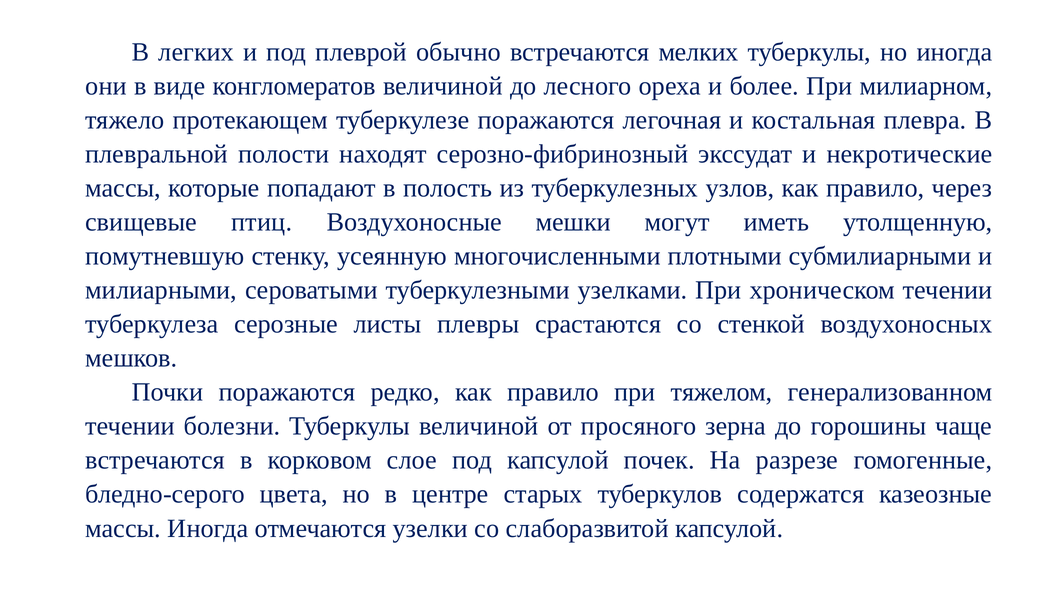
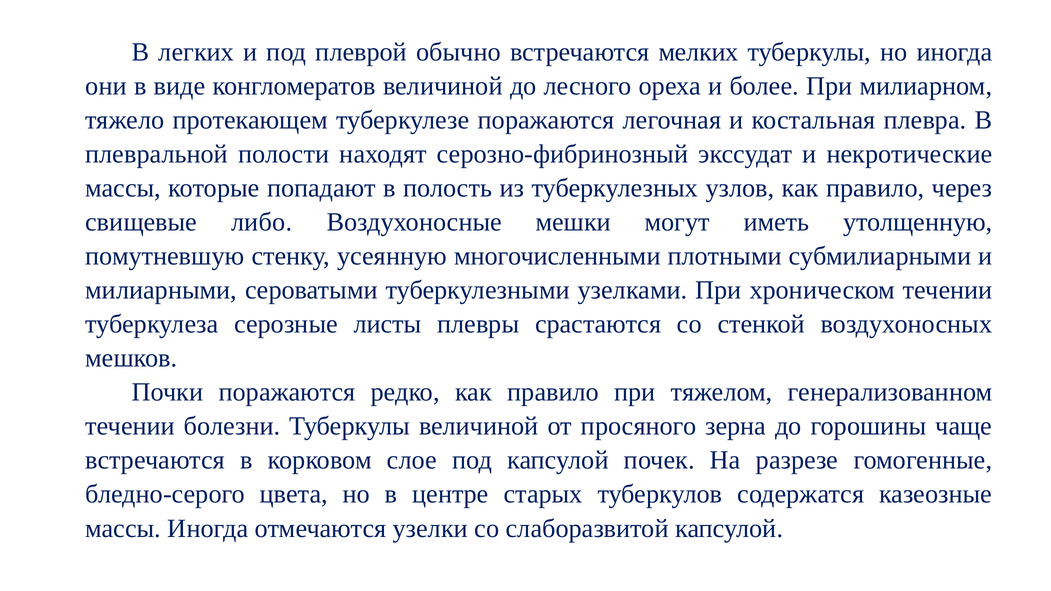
птиц: птиц -> либо (262, 222)
